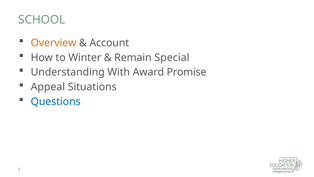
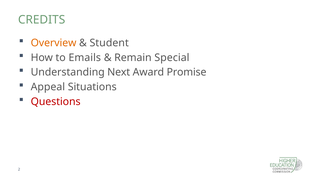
SCHOOL: SCHOOL -> CREDITS (42, 20)
Account: Account -> Student (109, 43)
Winter: Winter -> Emails (85, 57)
With: With -> Next (119, 72)
Questions colour: blue -> red (56, 101)
